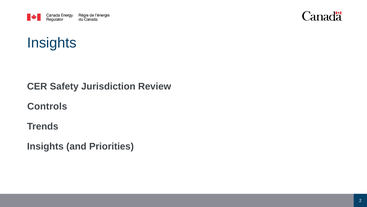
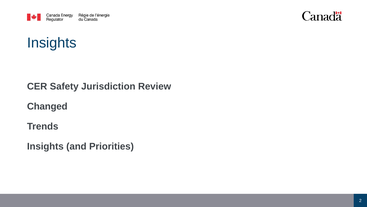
Controls: Controls -> Changed (47, 106)
